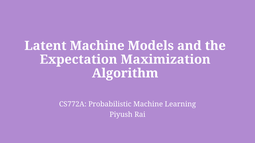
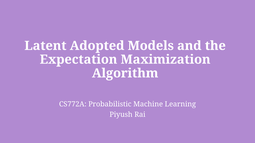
Latent Machine: Machine -> Adopted (97, 46)
